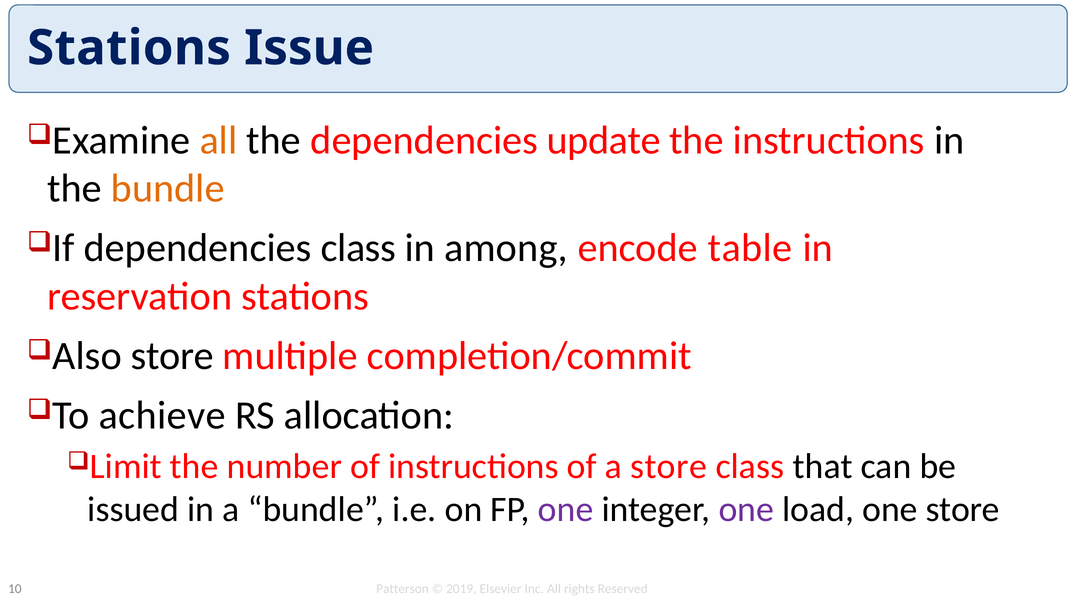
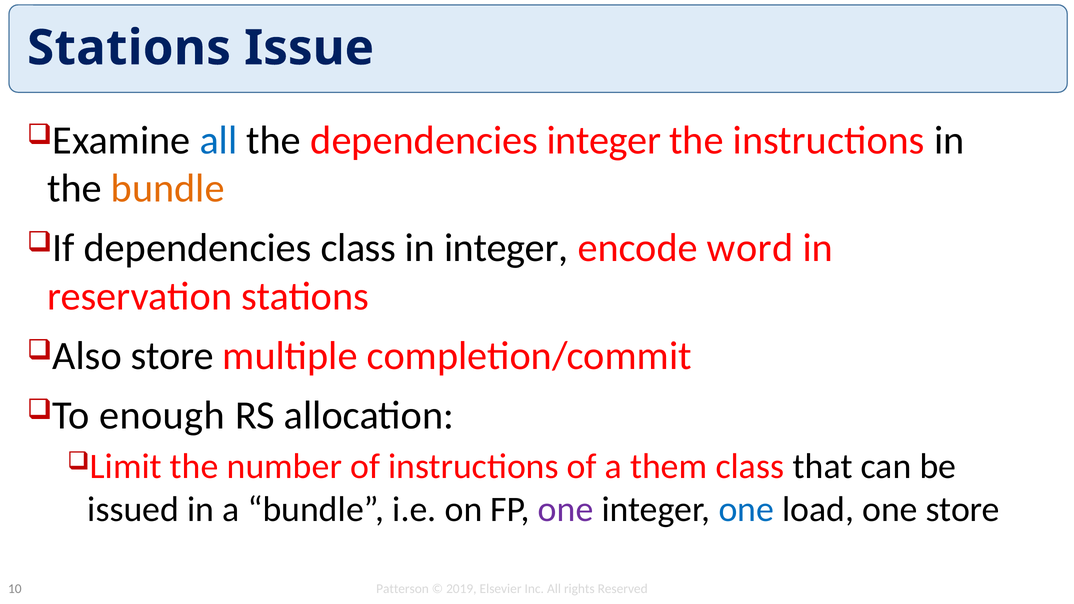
all colour: orange -> blue (218, 140)
dependencies update: update -> integer (604, 140)
in among: among -> integer (506, 248)
table: table -> word (750, 248)
achieve: achieve -> enough (162, 415)
a store: store -> them (669, 466)
one colour: purple -> blue (746, 509)
